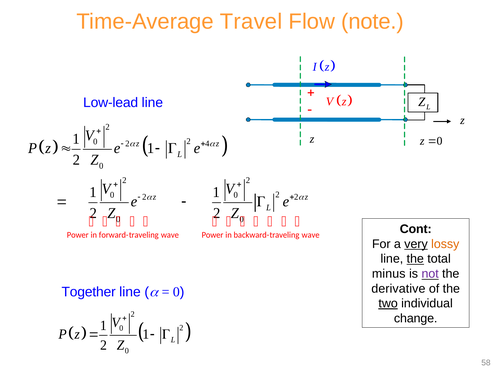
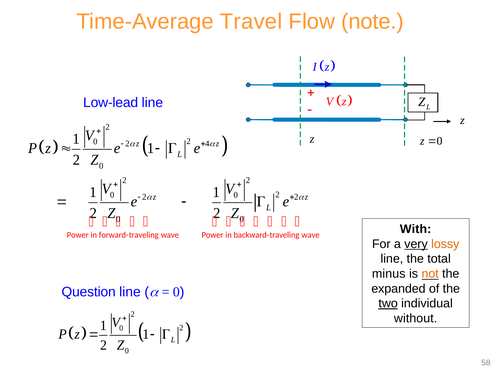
Cont: Cont -> With (416, 229)
the underline: present -> none (415, 259)
not colour: purple -> orange (430, 274)
derivative: derivative -> expanded (398, 289)
Together: Together -> Question (89, 292)
change: change -> without (416, 318)
